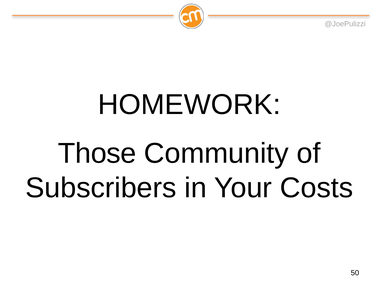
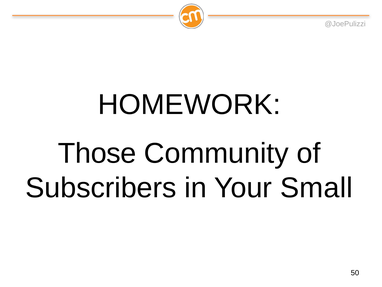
Costs: Costs -> Small (316, 188)
